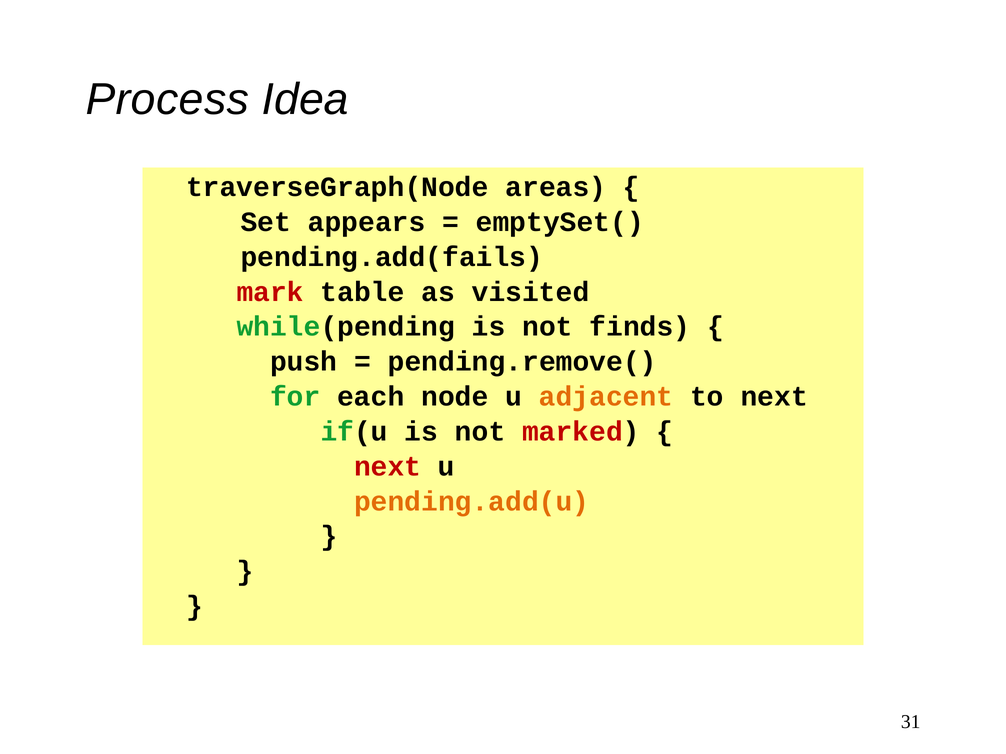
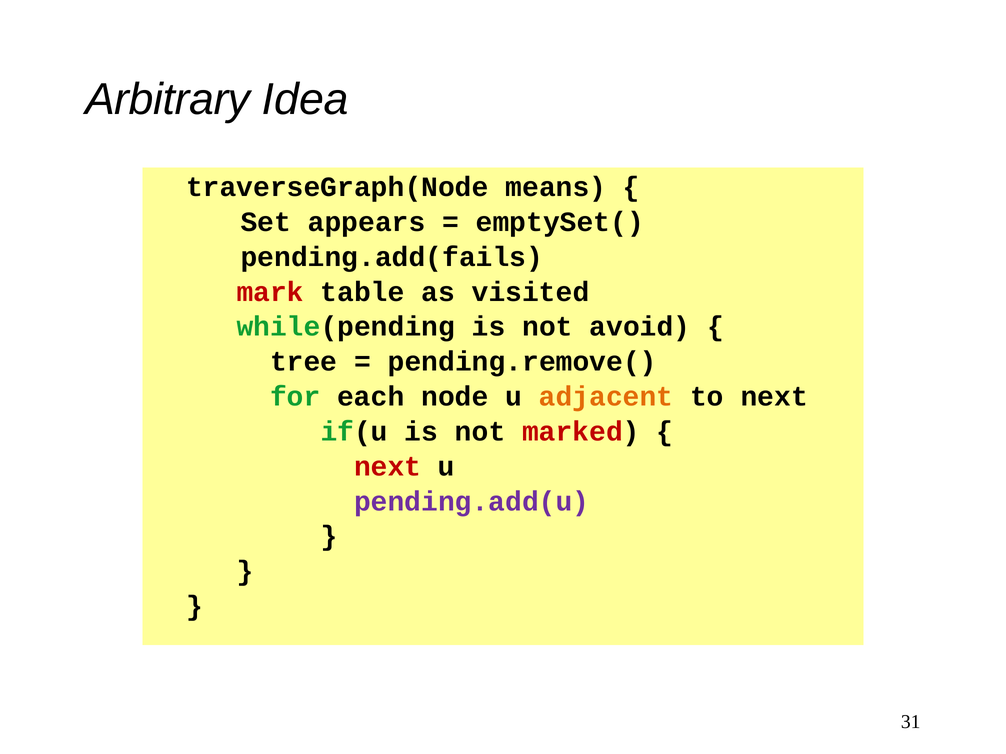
Process: Process -> Arbitrary (168, 100)
areas: areas -> means (556, 187)
finds: finds -> avoid (640, 327)
push: push -> tree (304, 362)
pending.add(u colour: orange -> purple (472, 502)
